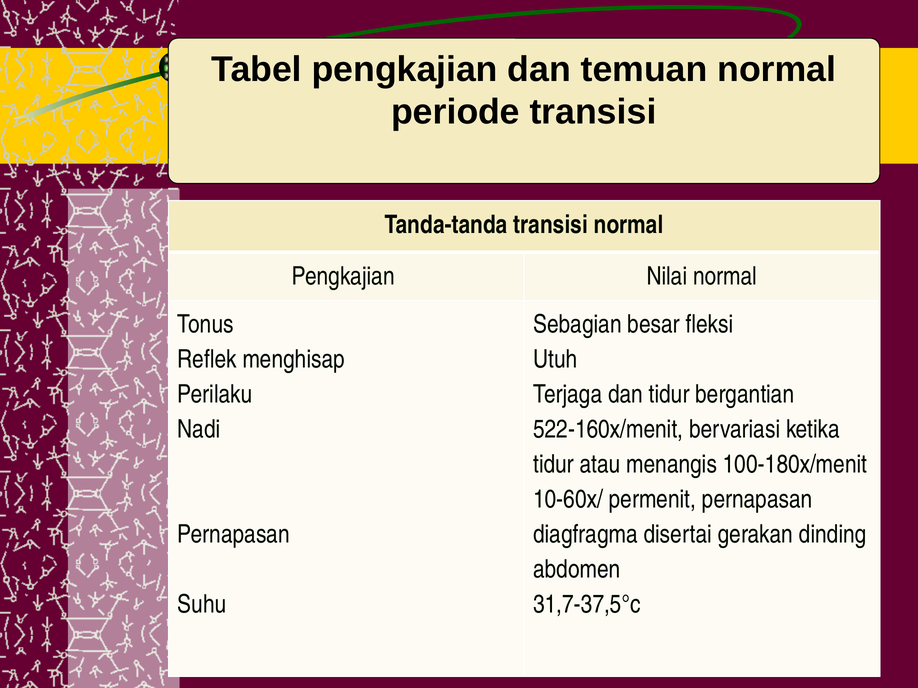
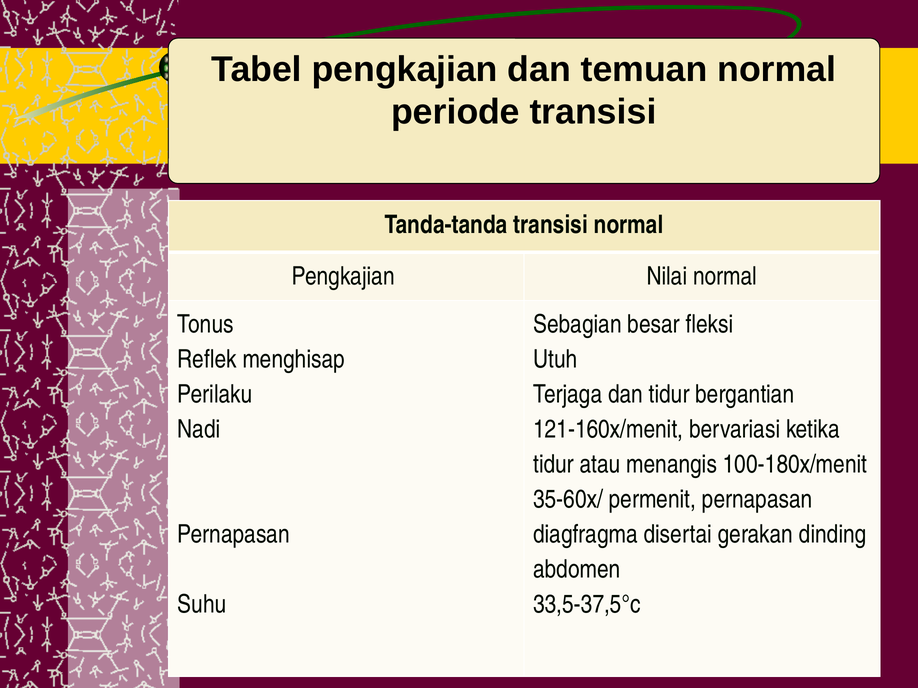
522-160x/menit: 522-160x/menit -> 121-160x/menit (608, 430)
10-60x/: 10-60x/ -> 35-60x/ (568, 500)
31,7-37,5°c: 31,7-37,5°c -> 33,5-37,5°c (587, 605)
